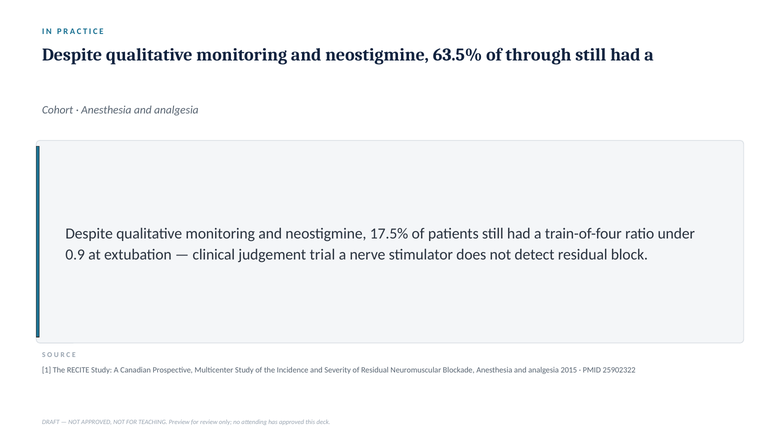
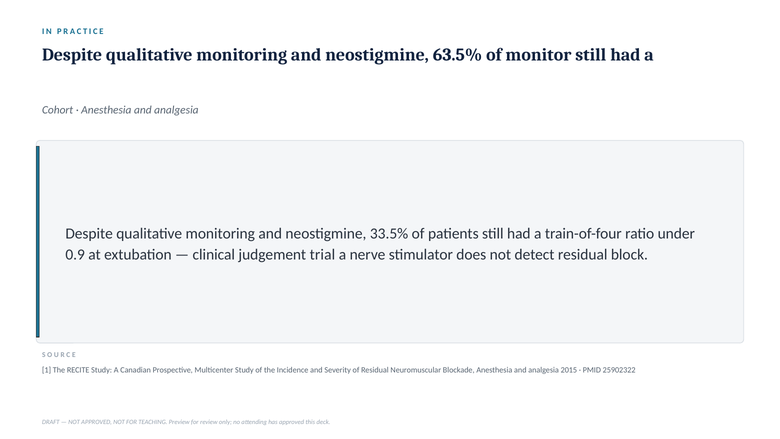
through: through -> monitor (538, 55)
17.5%: 17.5% -> 33.5% (389, 233)
